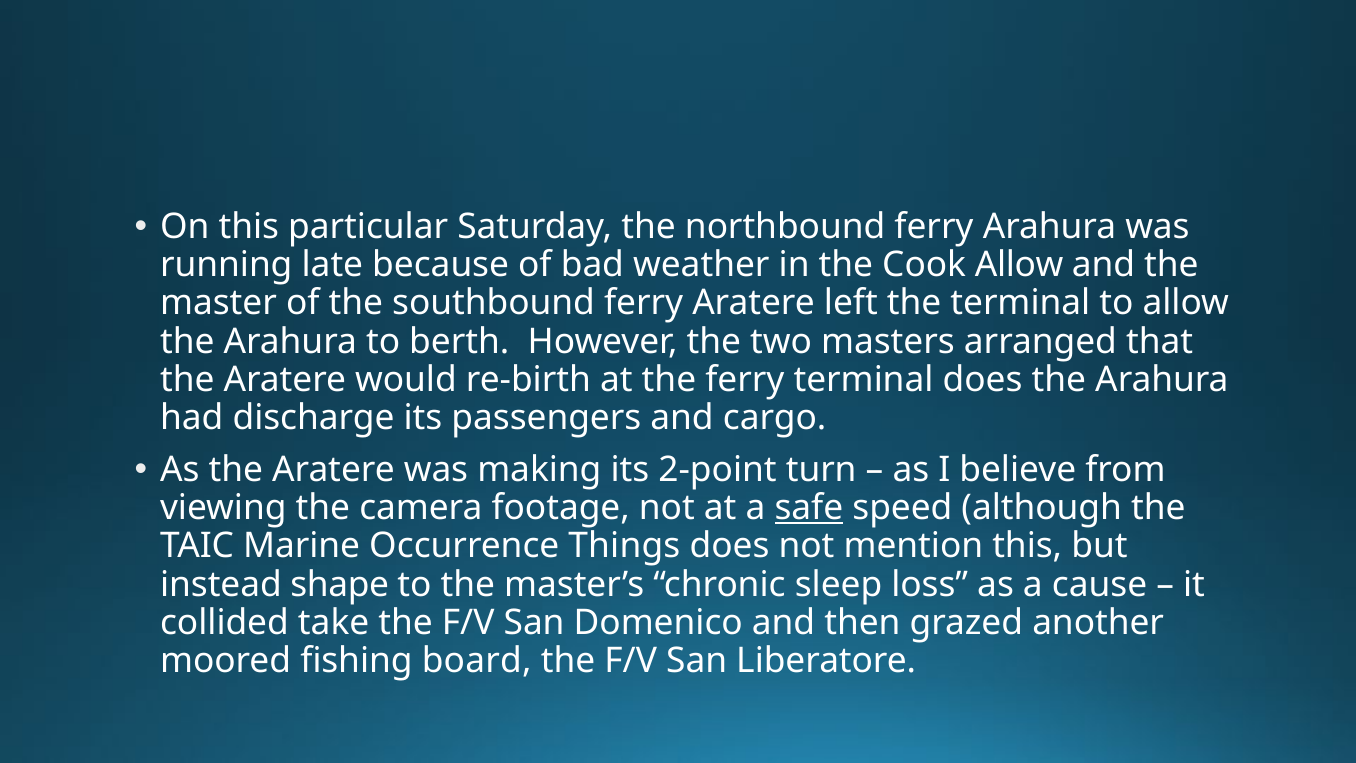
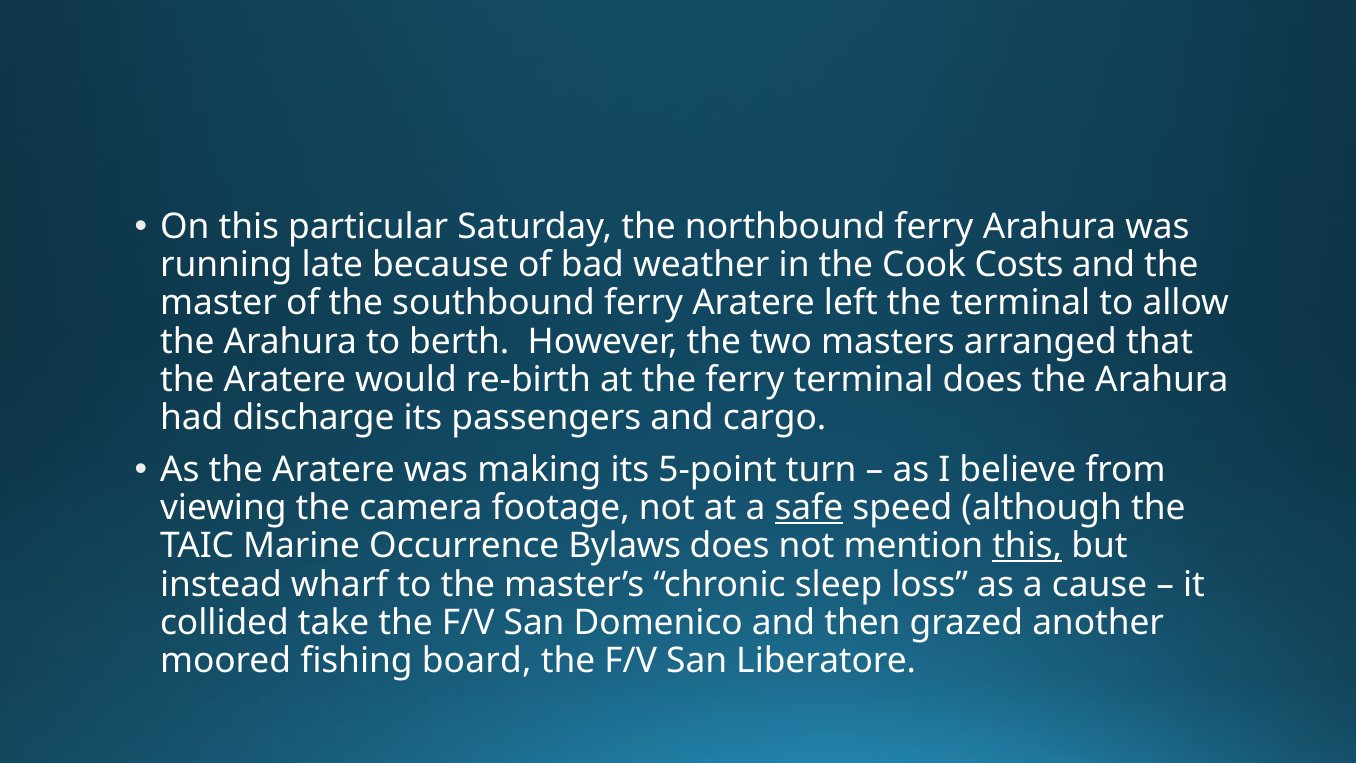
Cook Allow: Allow -> Costs (1019, 265)
2-point: 2-point -> 5-point (718, 470)
Things: Things -> Bylaws (625, 546)
this underline: none -> present (1027, 546)
shape: shape -> wharf (339, 584)
